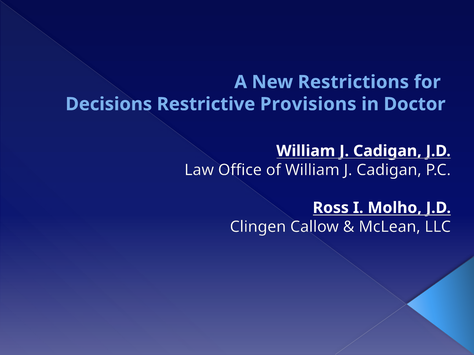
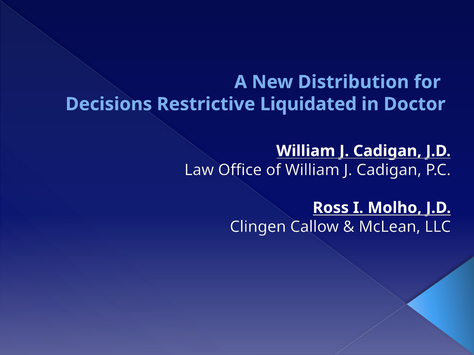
Restrictions: Restrictions -> Distribution (353, 82)
Provisions: Provisions -> Liquidated (308, 104)
